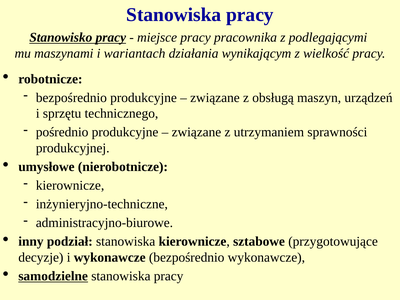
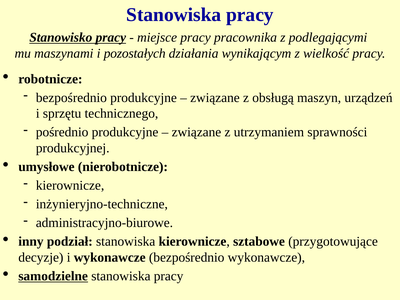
wariantach: wariantach -> pozostałych (135, 54)
